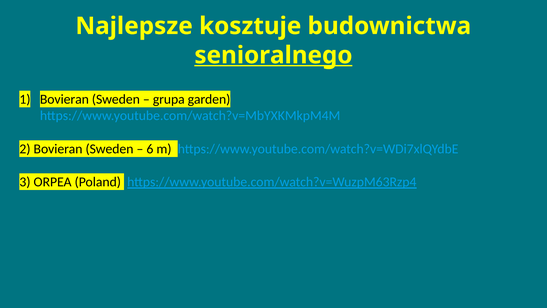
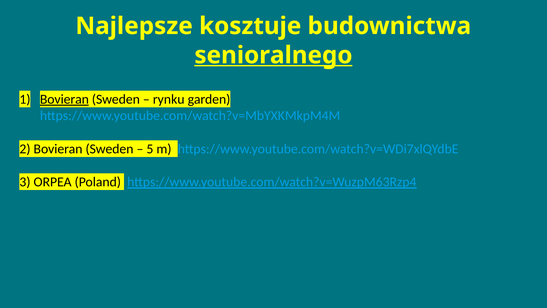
Bovieran underline: none -> present (64, 99)
grupa: grupa -> rynku (169, 99)
6: 6 -> 5 (150, 149)
